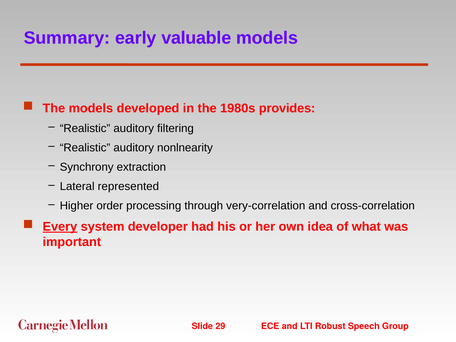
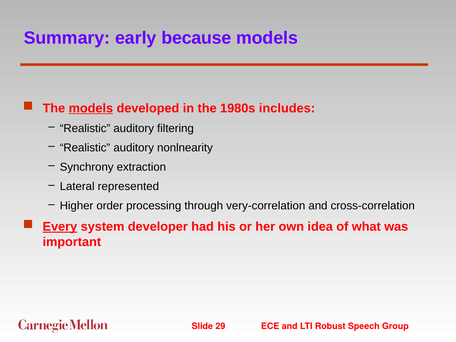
valuable: valuable -> because (196, 38)
models underline: none -> present (91, 108)
provides: provides -> includes (287, 108)
